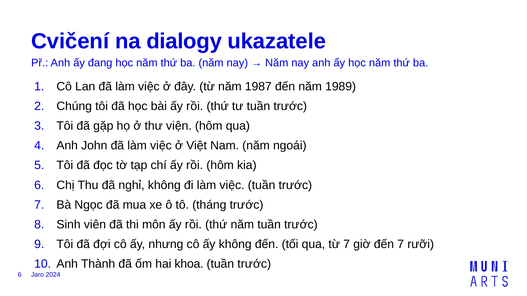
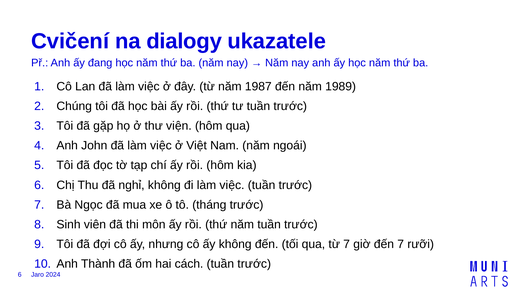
khoa: khoa -> cách (189, 264)
